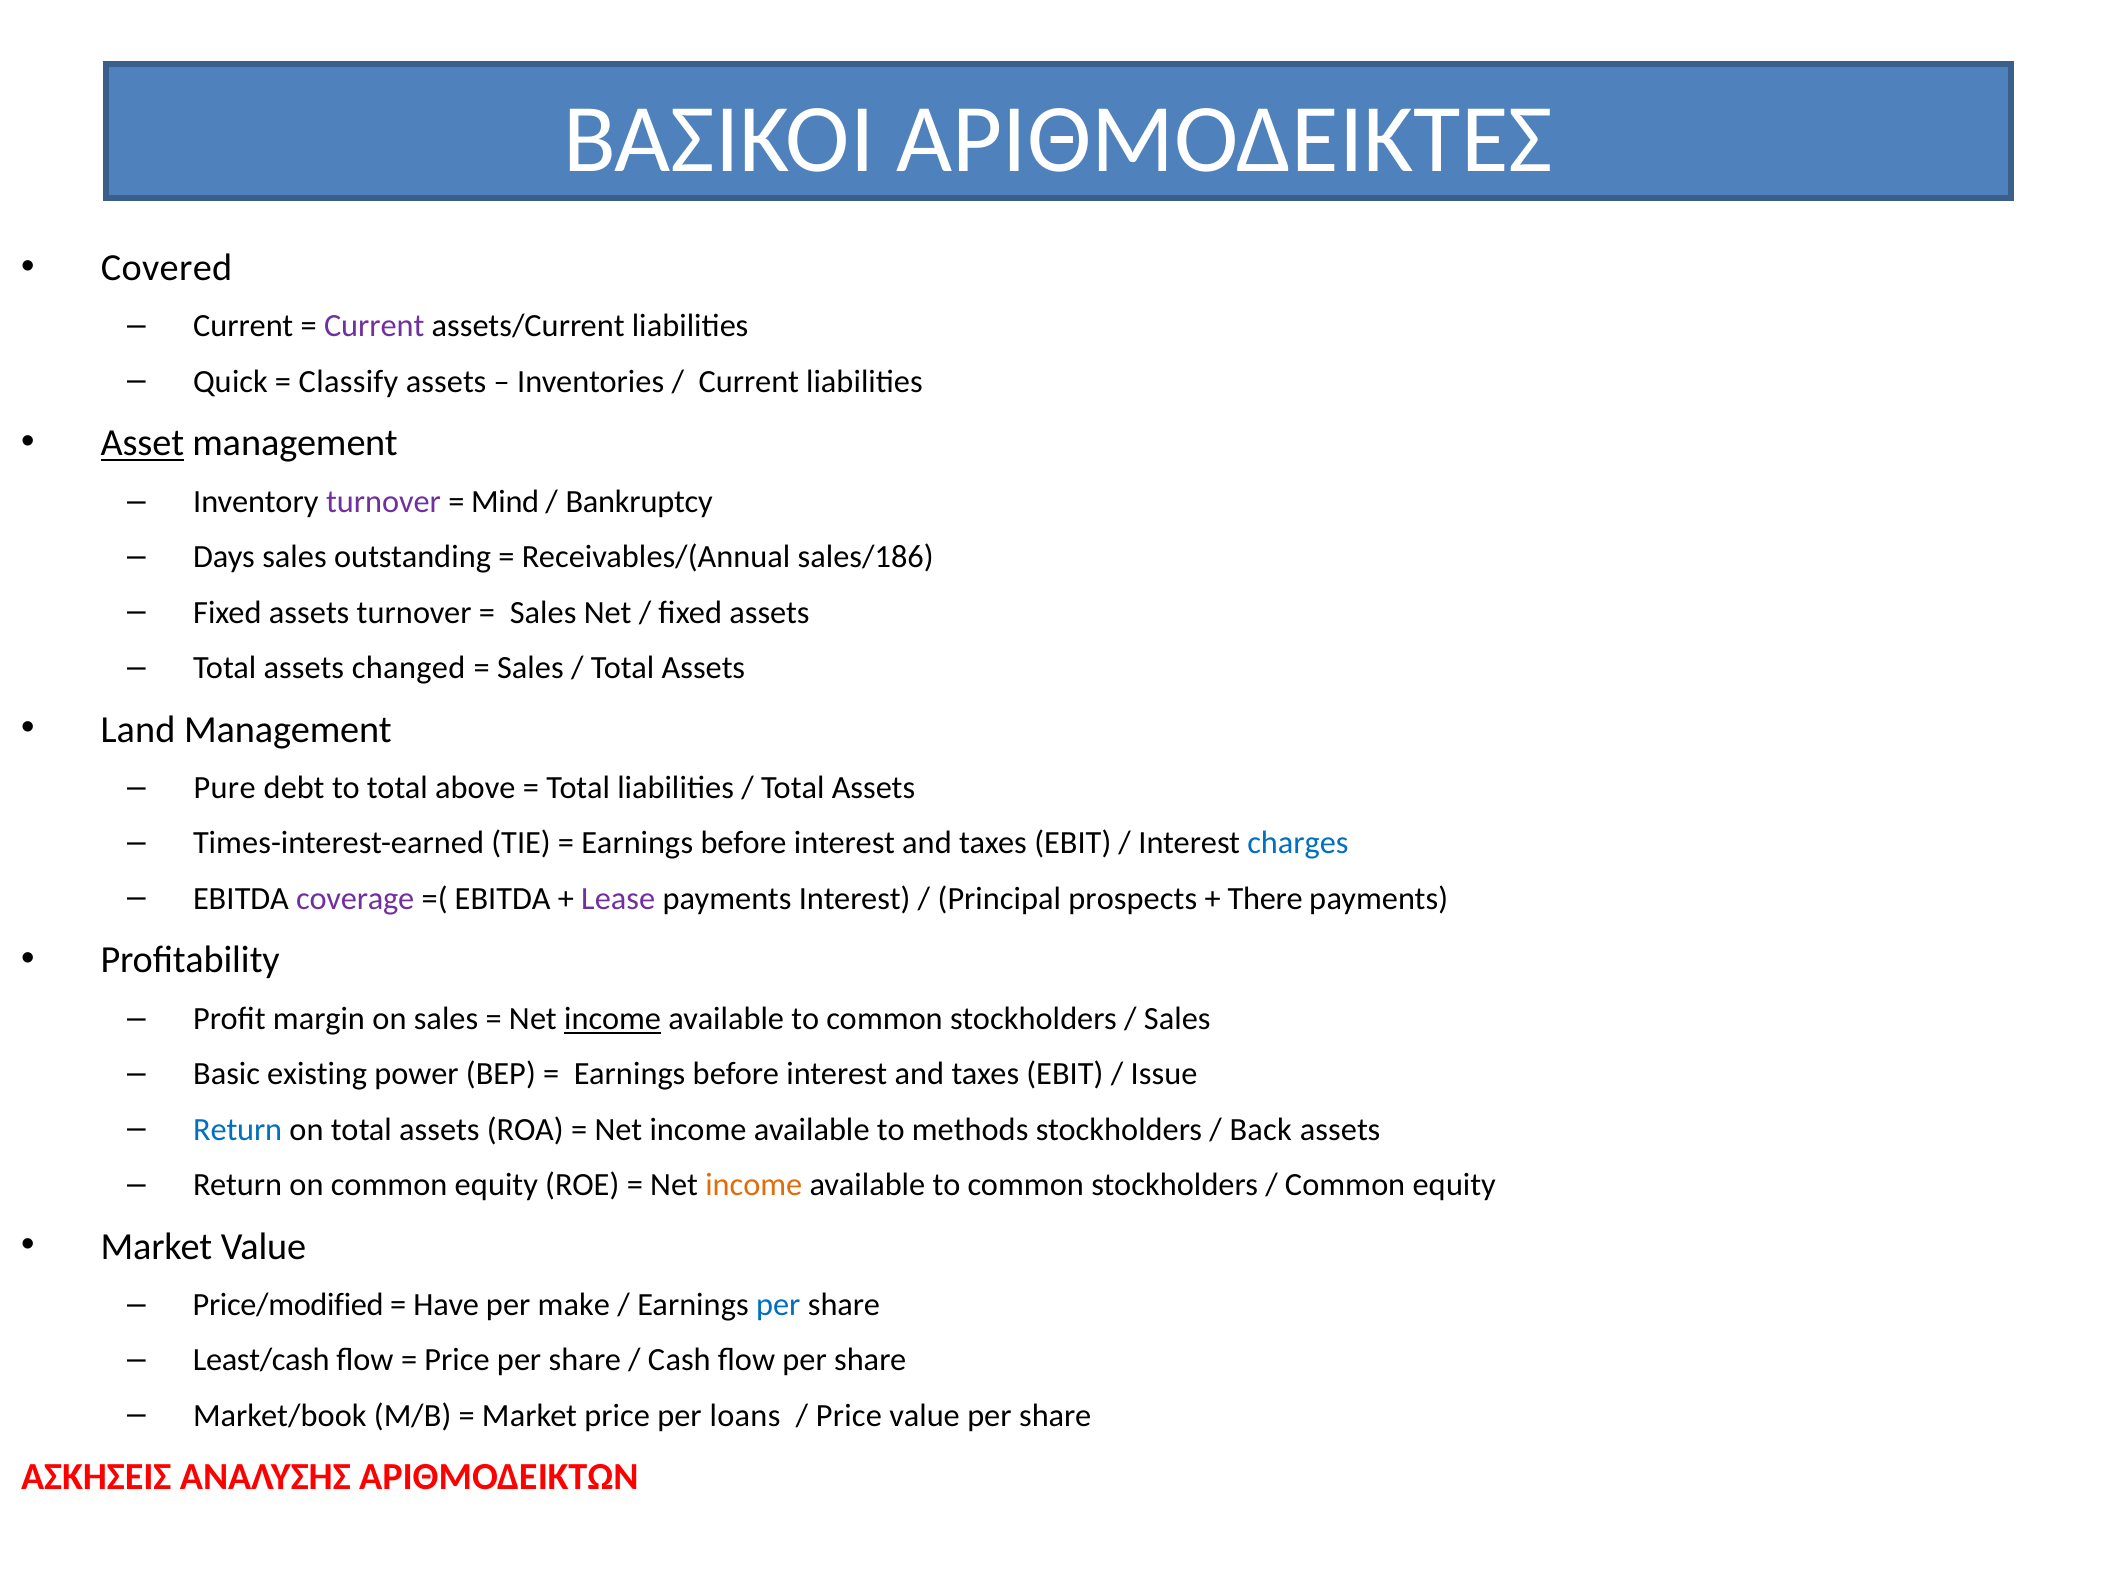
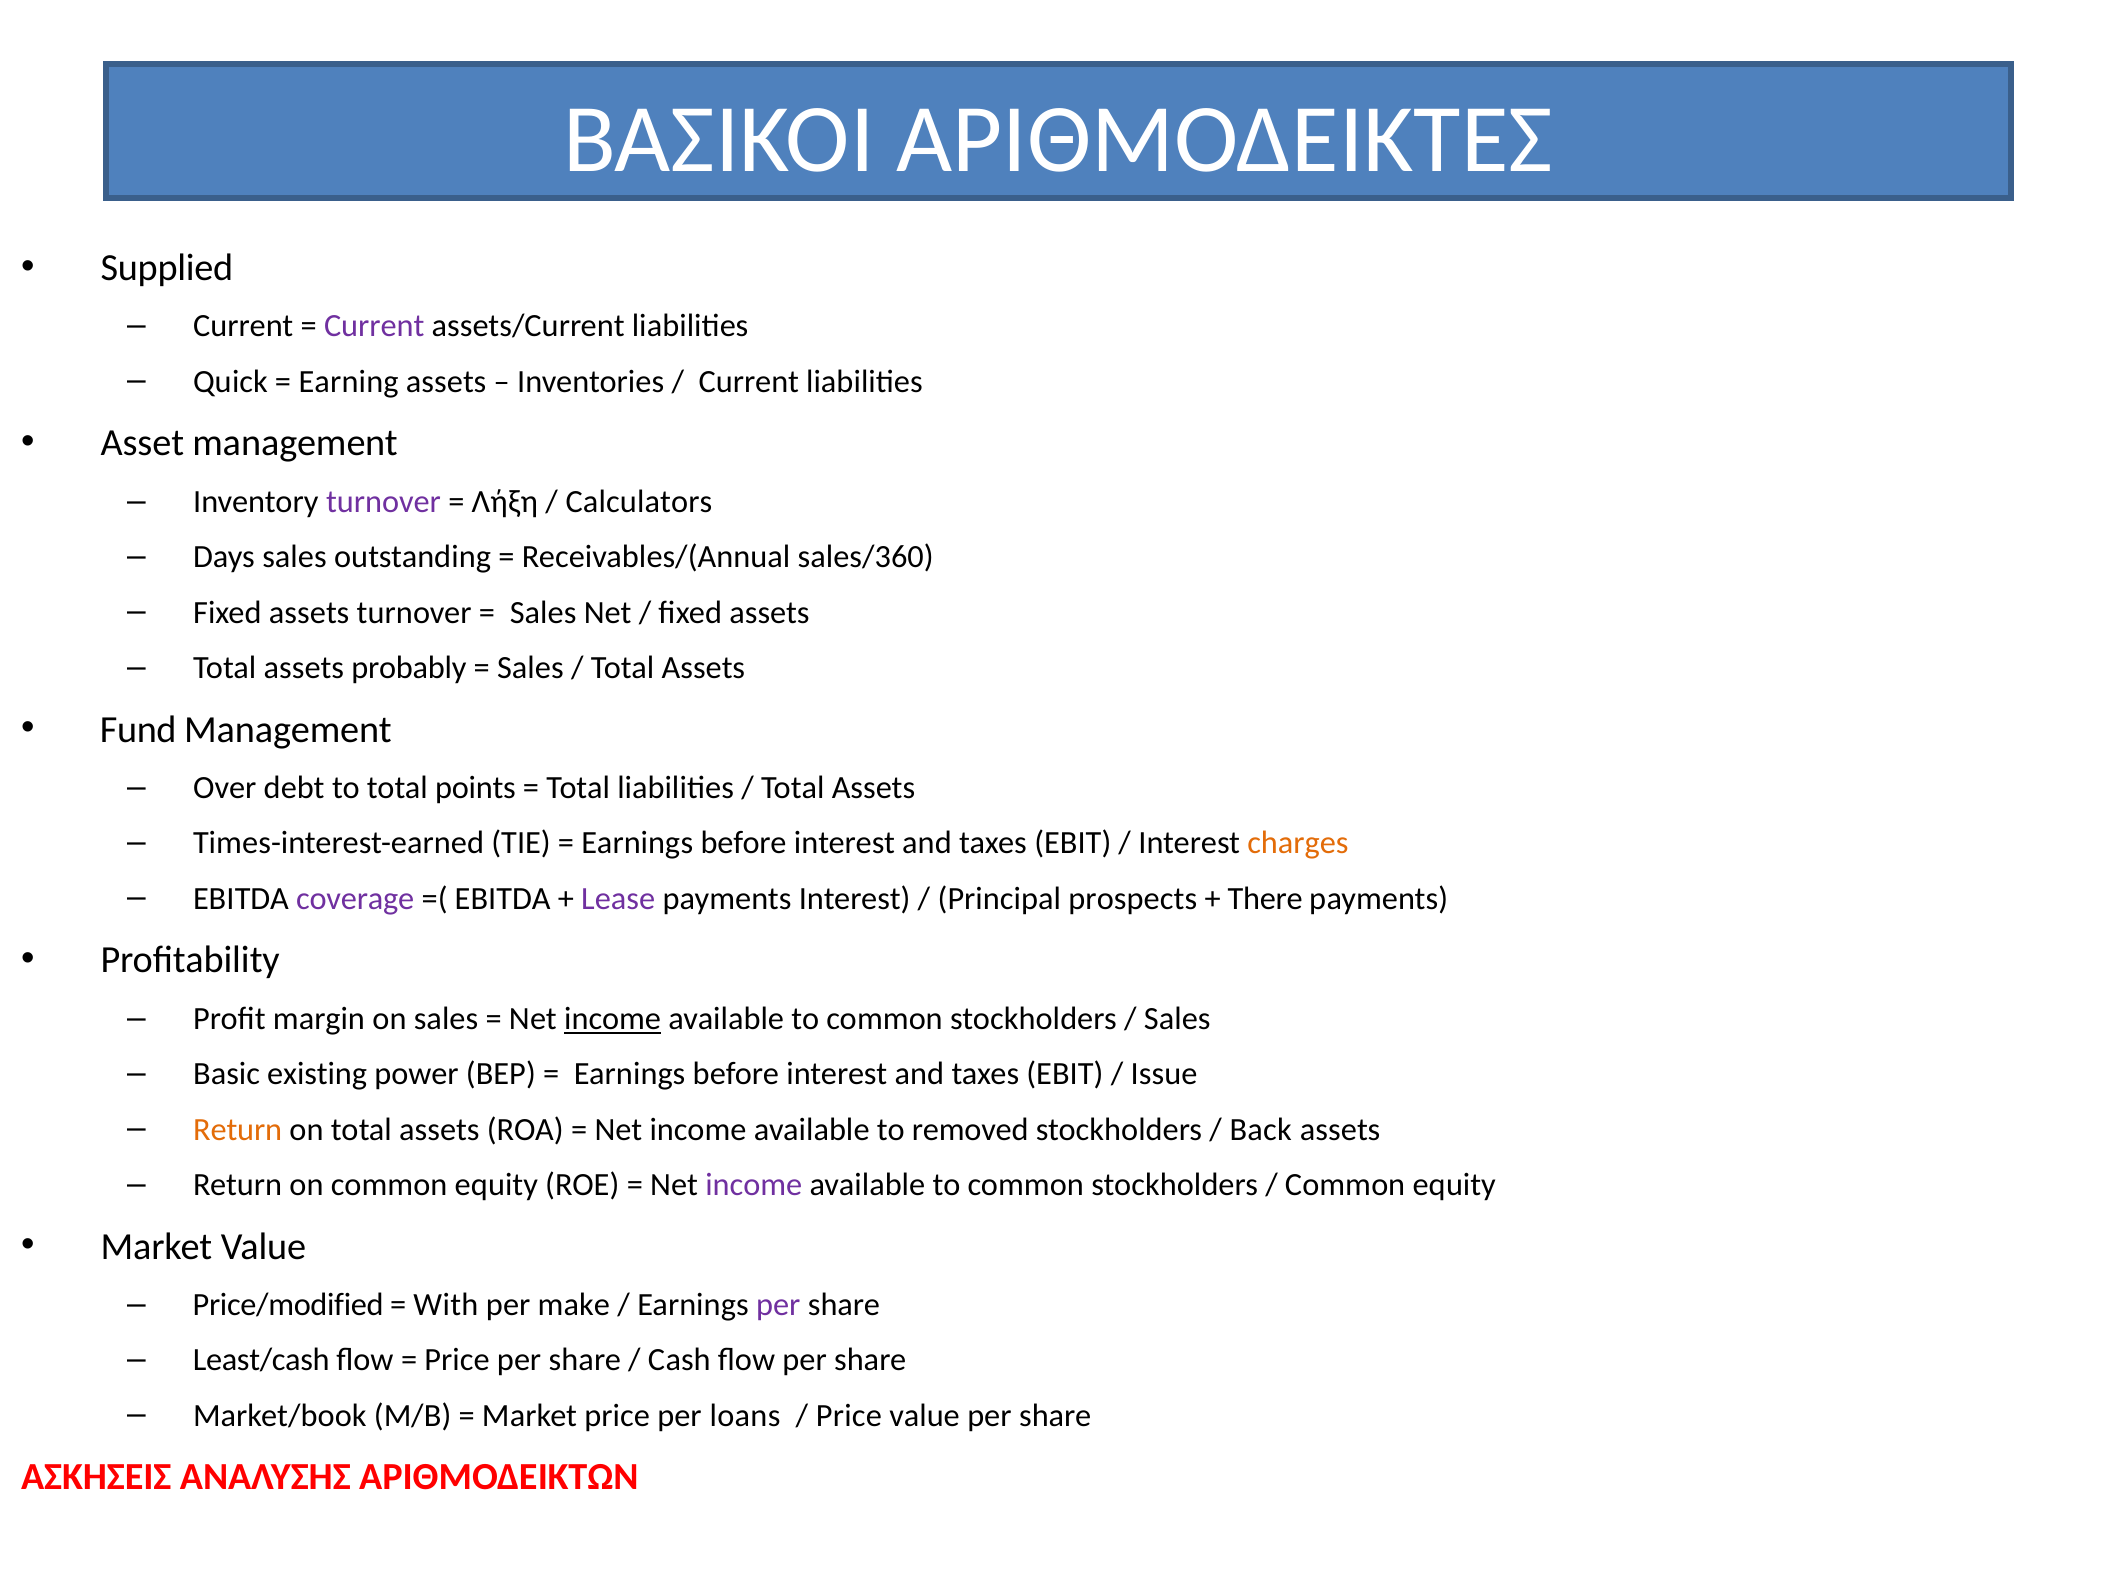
Covered: Covered -> Supplied (167, 268)
Classify: Classify -> Earning (349, 382)
Asset underline: present -> none (142, 443)
Mind: Mind -> Λήξη (505, 502)
Bankruptcy: Bankruptcy -> Calculators (639, 502)
sales/186: sales/186 -> sales/360 (866, 557)
changed: changed -> probably (409, 668)
Land: Land -> Fund (138, 729)
Pure: Pure -> Over (225, 788)
above: above -> points (475, 788)
charges colour: blue -> orange (1298, 843)
Return colour: blue -> orange (238, 1129)
methods: methods -> removed (970, 1129)
income colour: orange -> purple (754, 1185)
Have: Have -> With (446, 1305)
per colour: blue -> purple (778, 1305)
